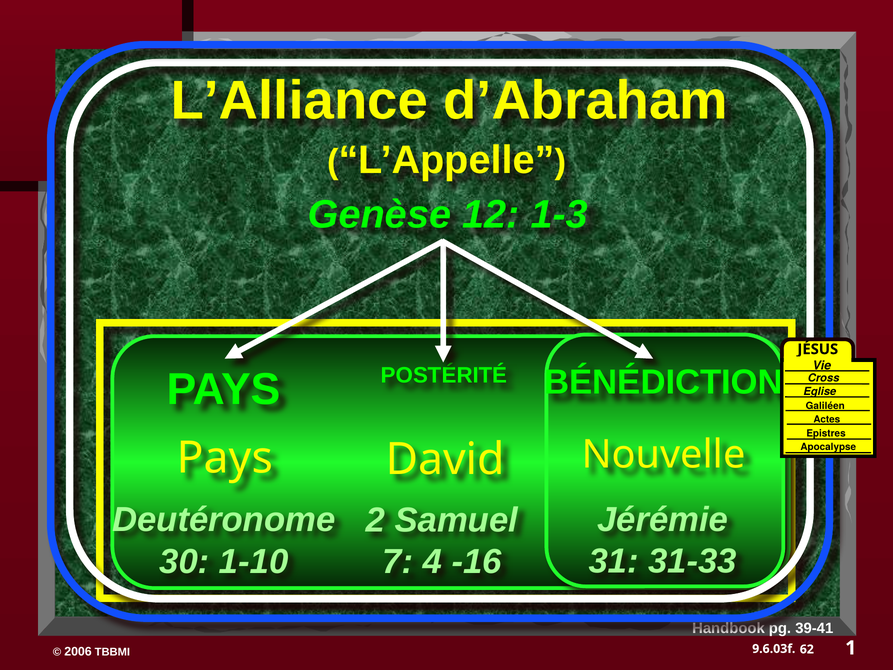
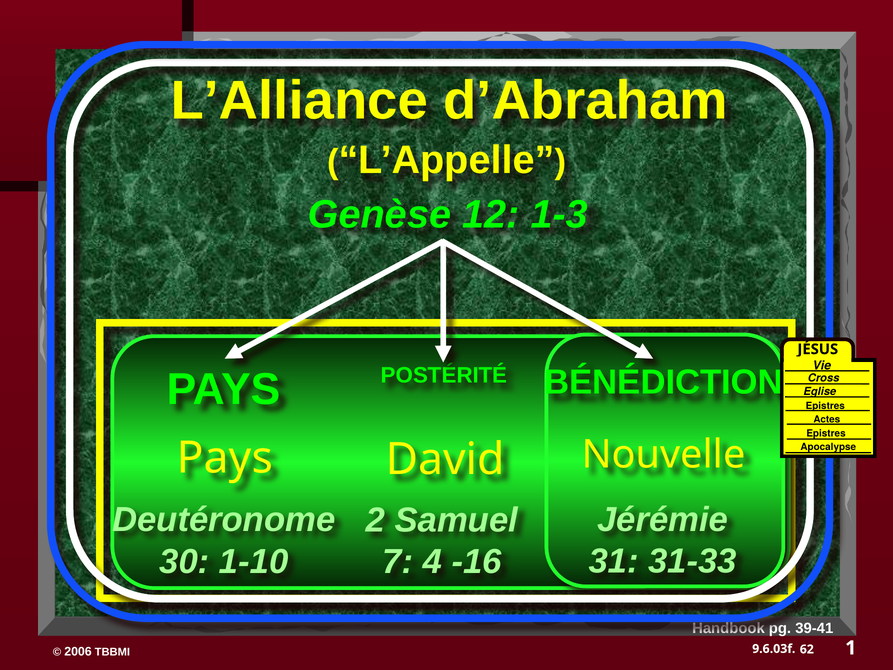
Galiléen: Galiléen -> Epistres (825, 406)
